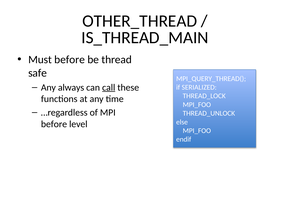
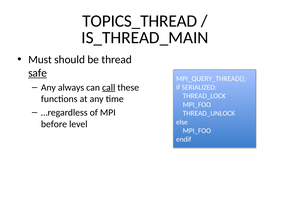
OTHER_THREAD: OTHER_THREAD -> TOPICS_THREAD (140, 21)
Must before: before -> should (70, 60)
safe underline: none -> present (38, 73)
